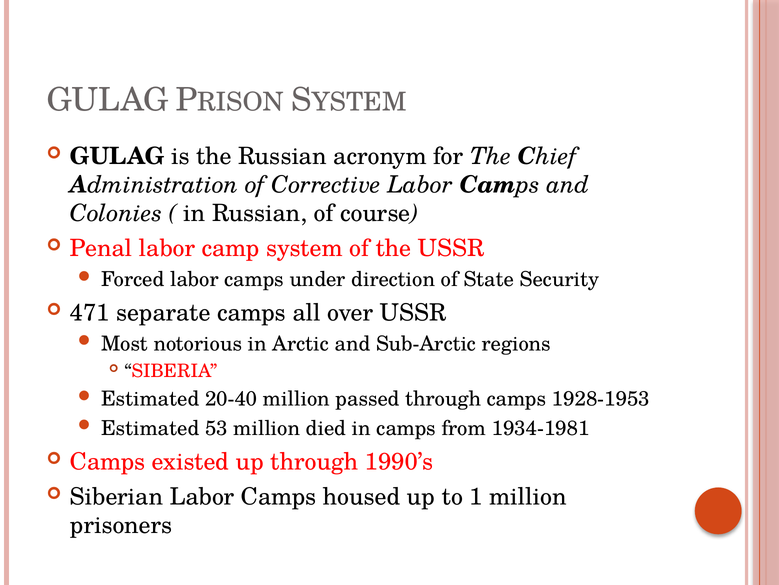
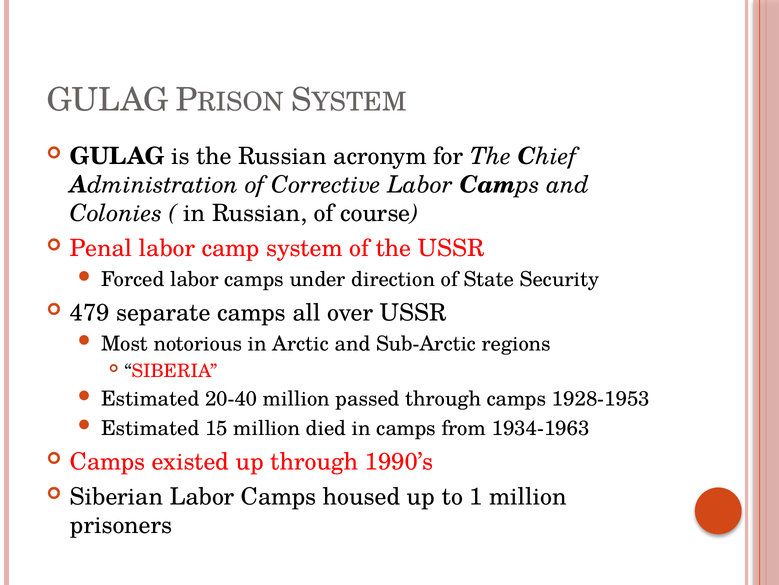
471: 471 -> 479 (90, 313)
53: 53 -> 15 (216, 428)
1934-1981: 1934-1981 -> 1934-1963 (541, 428)
